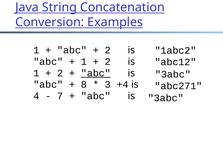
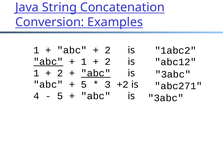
abc underline: none -> present (48, 62)
8: 8 -> 5 (84, 85)
+4: +4 -> +2 (123, 85)
7: 7 -> 5 (60, 96)
